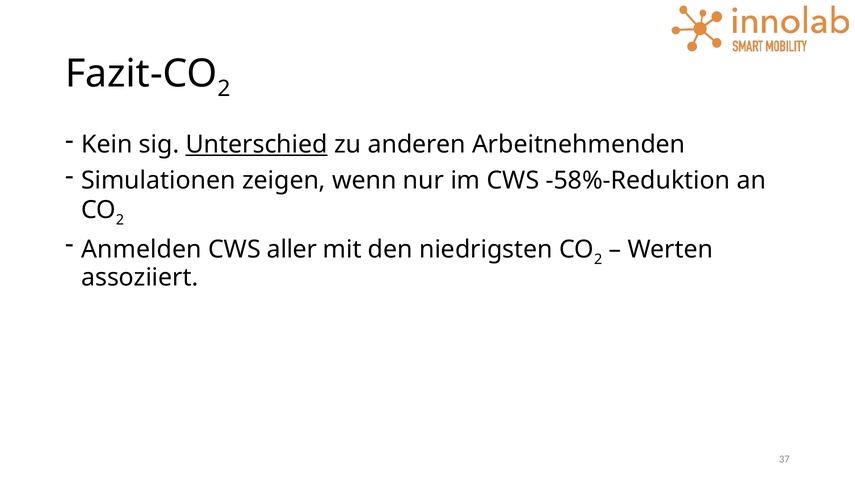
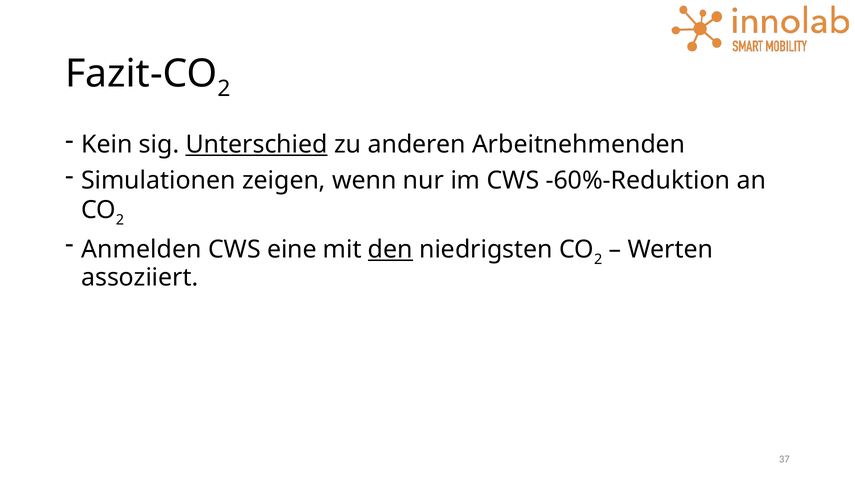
-58%-Reduktion: -58%-Reduktion -> -60%-Reduktion (638, 180)
aller: aller -> eine (292, 250)
den underline: none -> present (390, 250)
